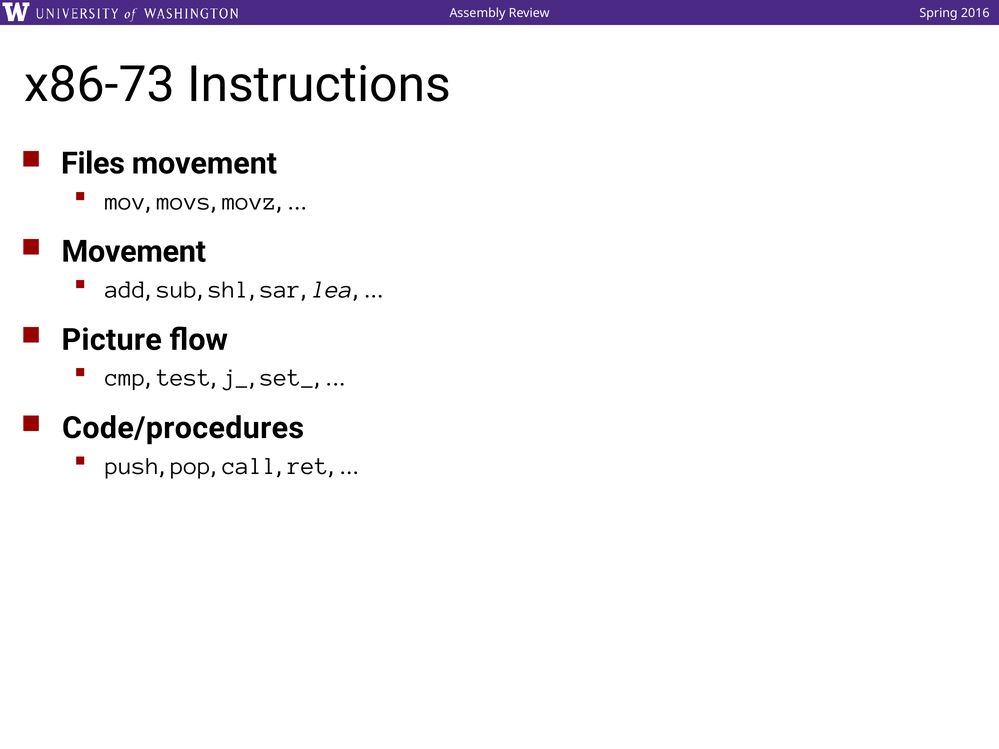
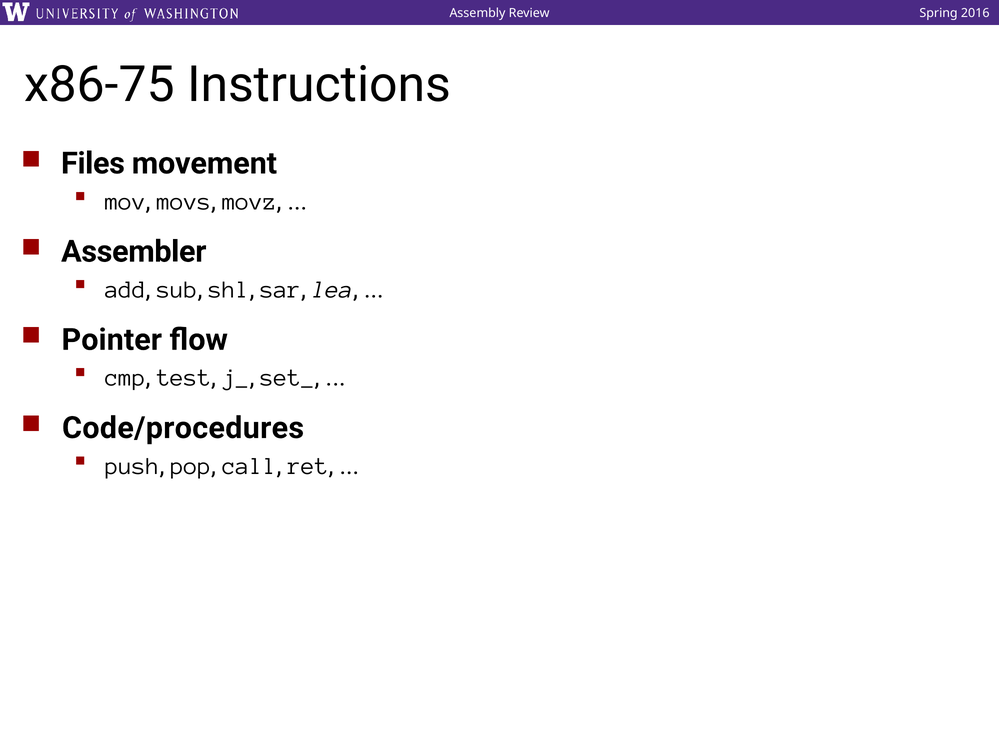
x86-73: x86-73 -> x86-75 (99, 85)
Movement: Movement -> Assembler (134, 252)
Picture: Picture -> Pointer (112, 340)
